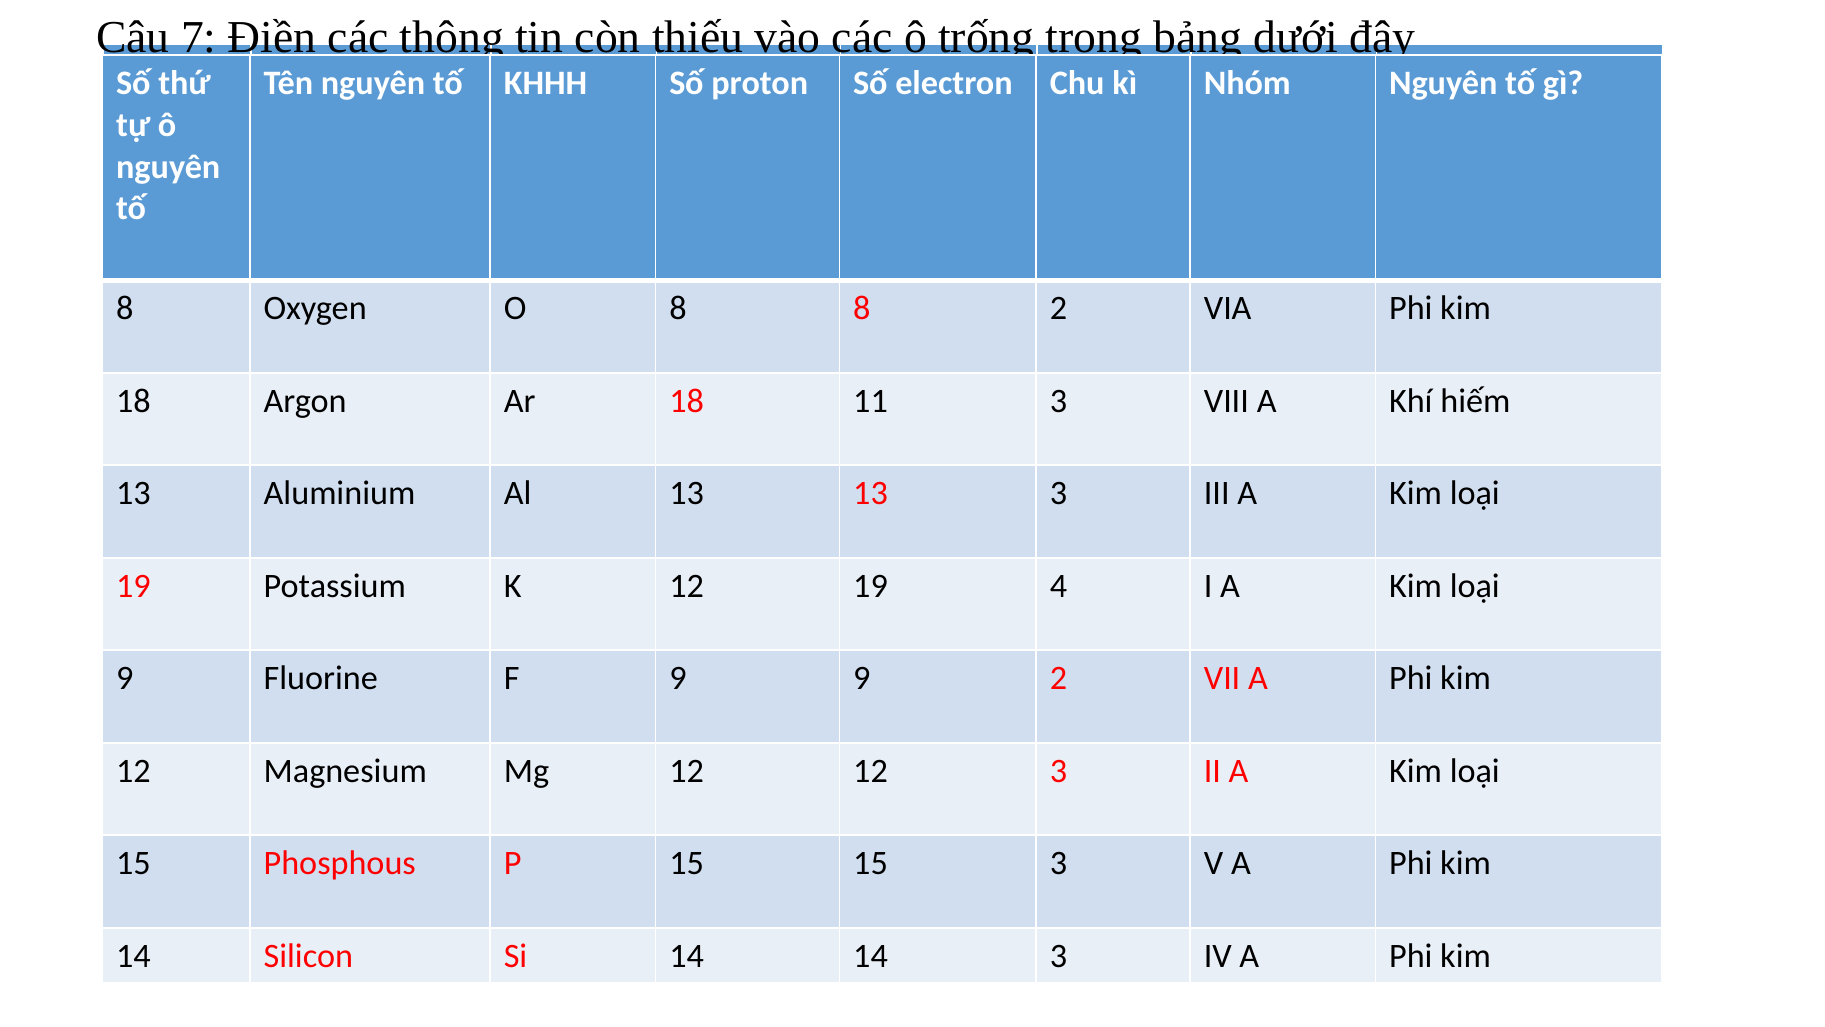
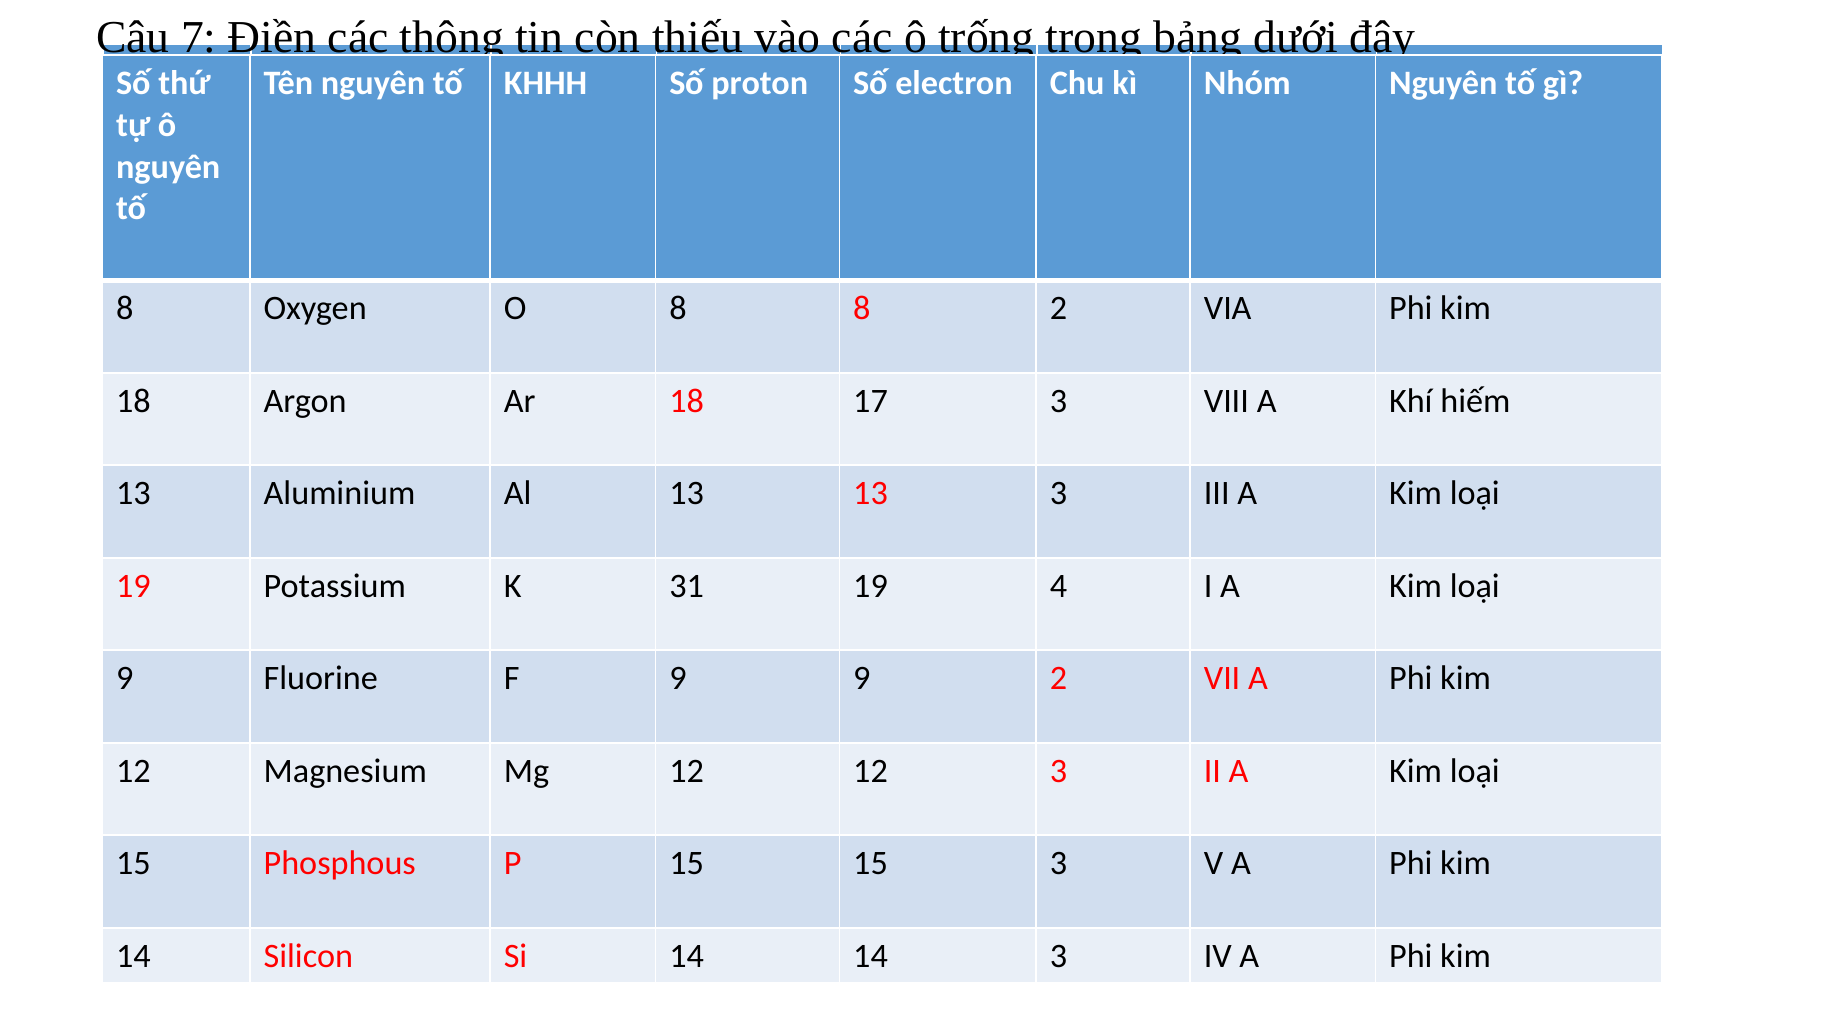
11: 11 -> 17 (871, 401)
K 12: 12 -> 31 (687, 586)
